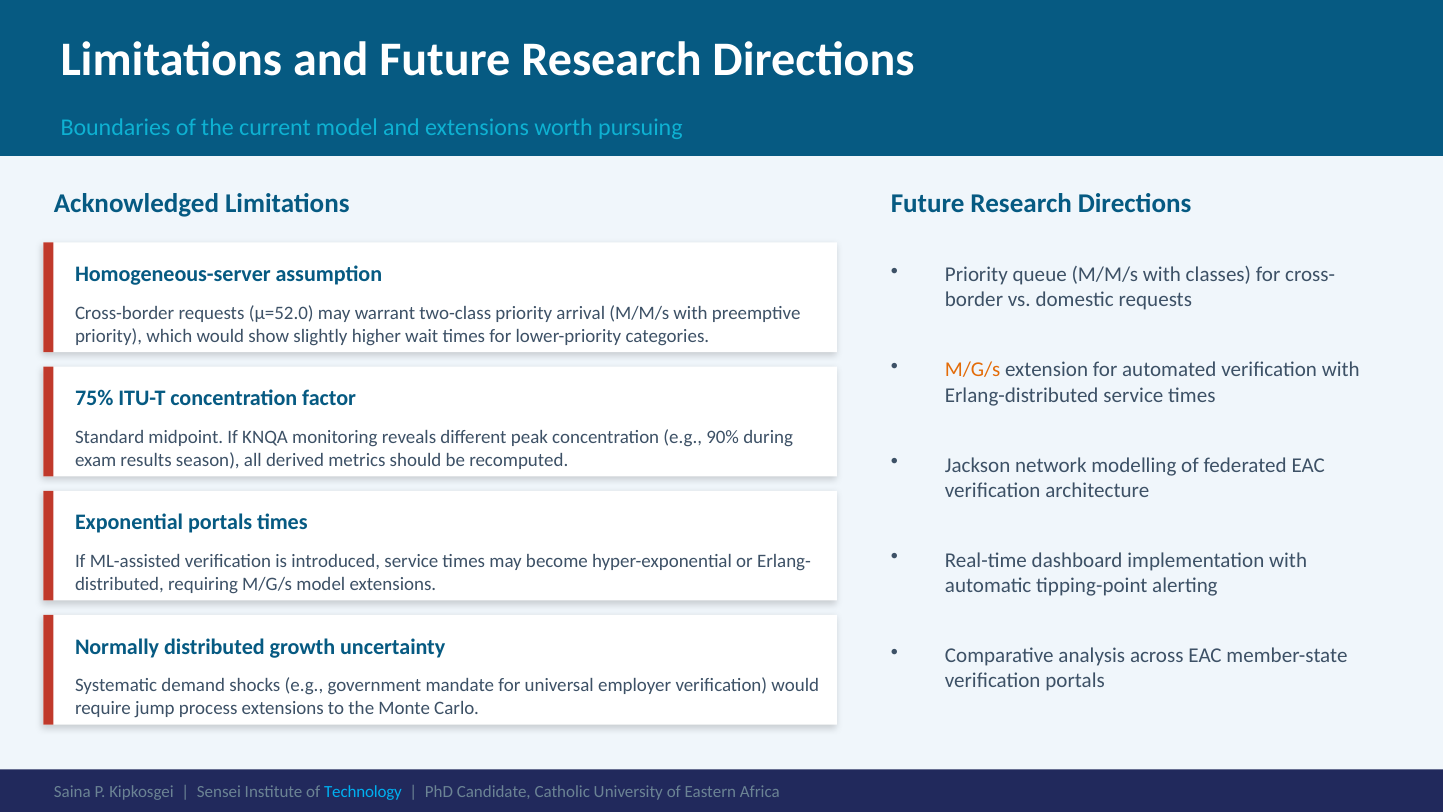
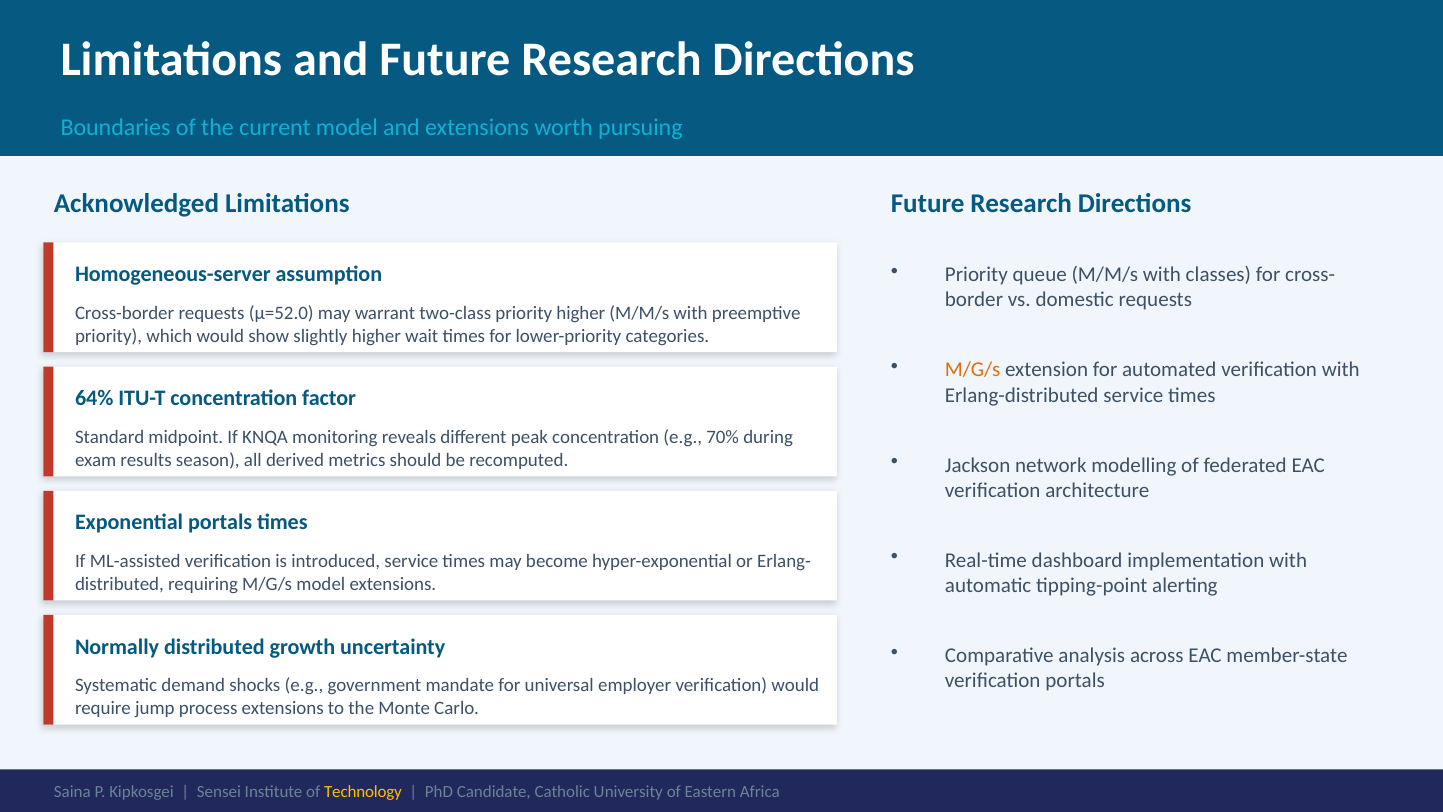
priority arrival: arrival -> higher (581, 313)
75%: 75% -> 64% (94, 398)
90%: 90% -> 70% (723, 437)
Technology colour: light blue -> yellow (363, 792)
